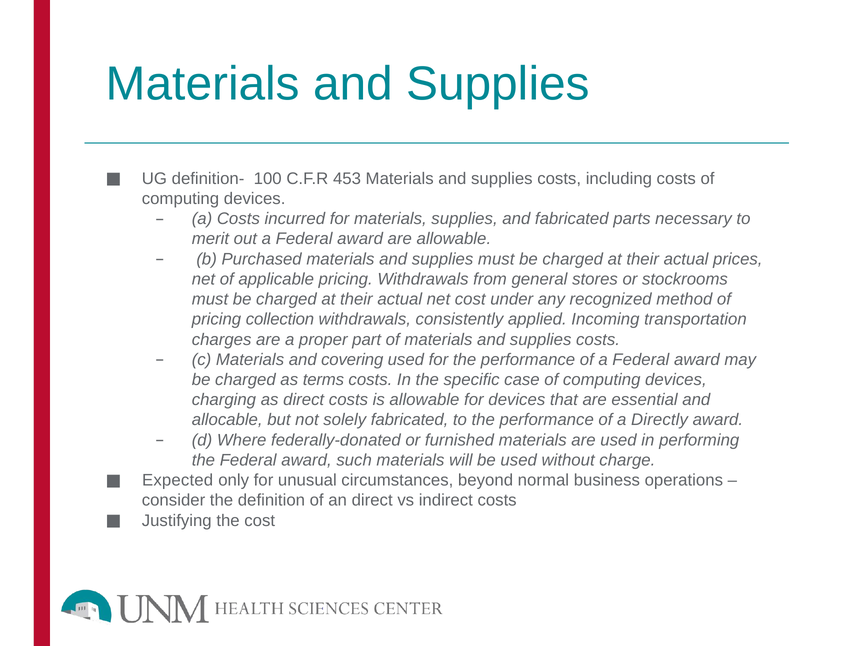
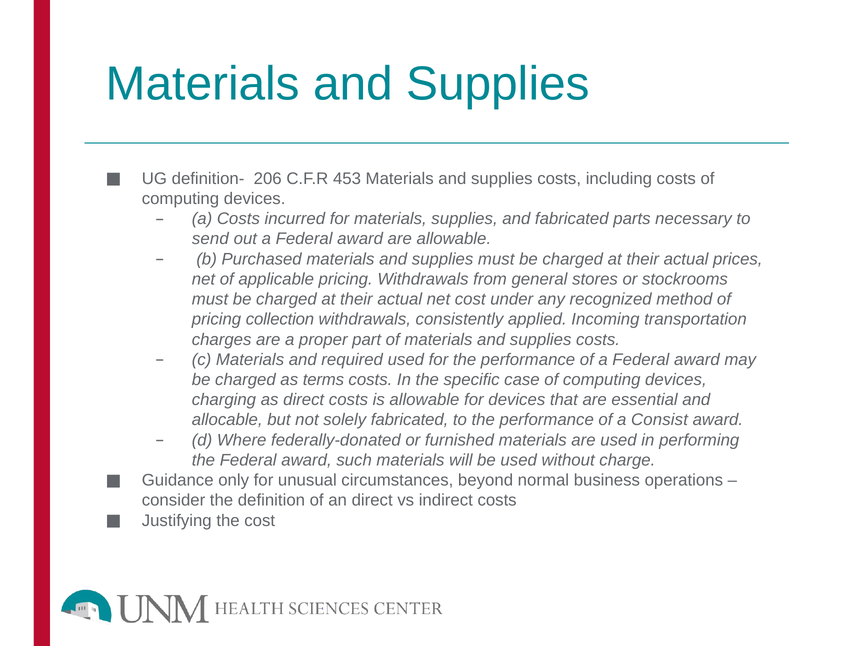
100: 100 -> 206 (268, 179)
merit: merit -> send (210, 239)
covering: covering -> required (352, 360)
Directly: Directly -> Consist (660, 420)
Expected: Expected -> Guidance (178, 481)
